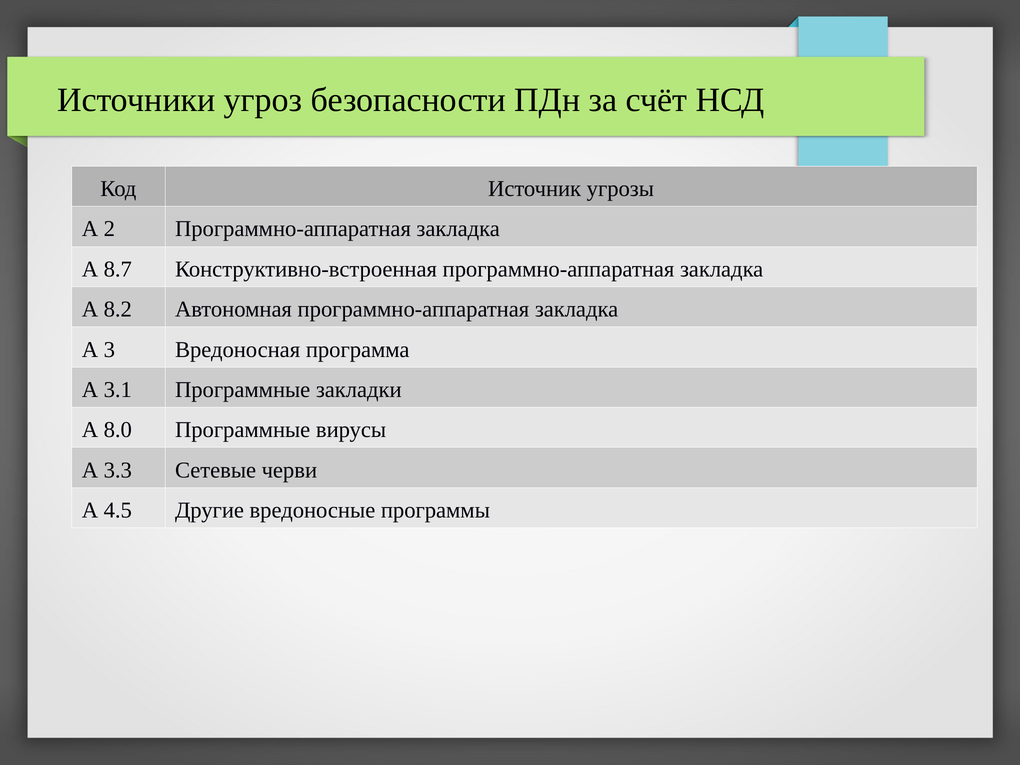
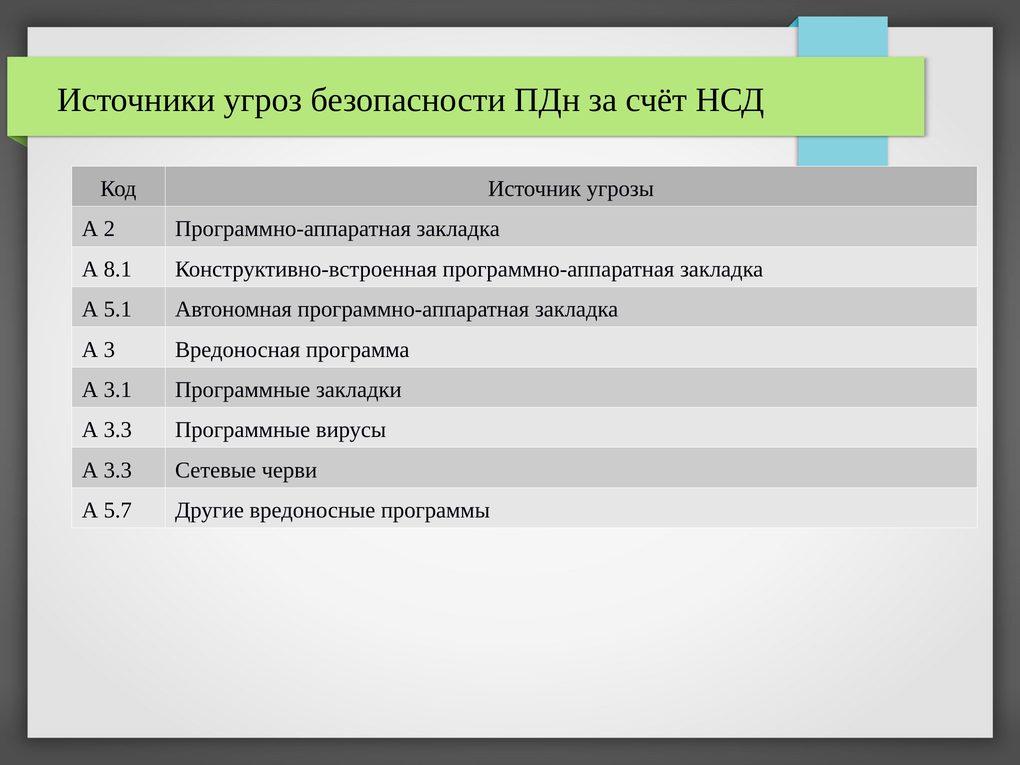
8.7: 8.7 -> 8.1 (118, 269)
8.2: 8.2 -> 5.1 (118, 309)
8.0: 8.0 -> 3.3 (118, 430)
4.5: 4.5 -> 5.7 (118, 510)
